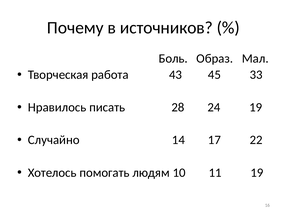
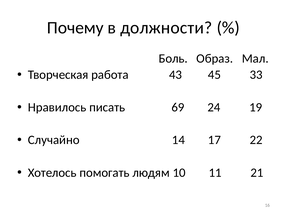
источников: источников -> должности (166, 28)
28: 28 -> 69 (178, 107)
11 19: 19 -> 21 (257, 173)
